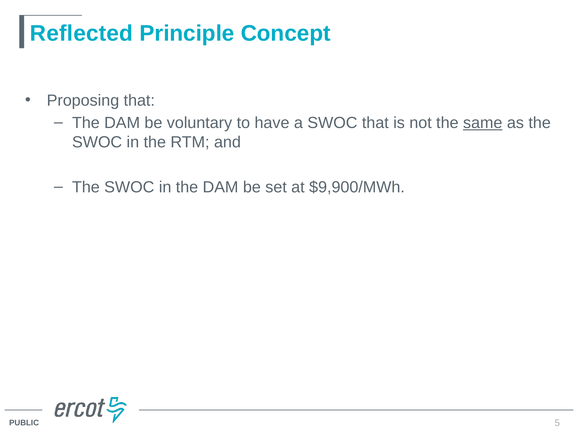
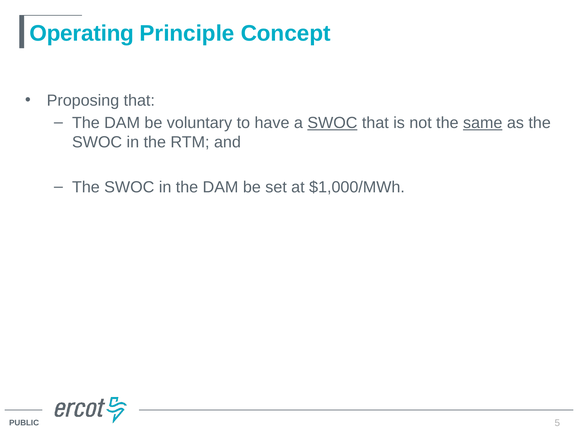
Reflected: Reflected -> Operating (82, 33)
SWOC underline: none -> present (332, 123)
$9,900/MWh: $9,900/MWh -> $1,000/MWh (357, 187)
